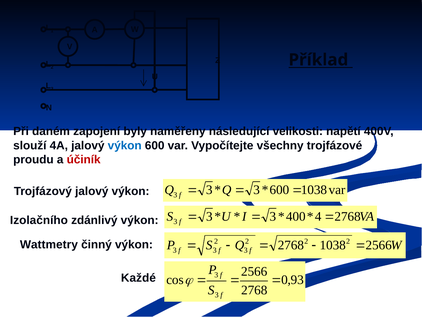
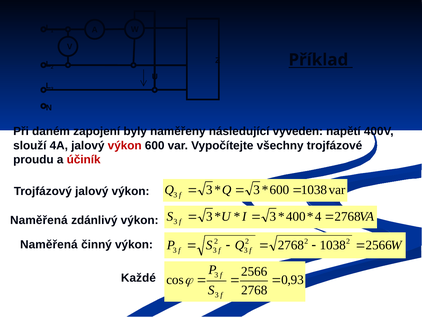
velikosti: velikosti -> vyveden (298, 131)
výkon colour: blue -> red (125, 145)
Izolačního: Izolačního -> Naměřená (39, 220)
Wattmetry: Wattmetry -> Naměřená (49, 244)
